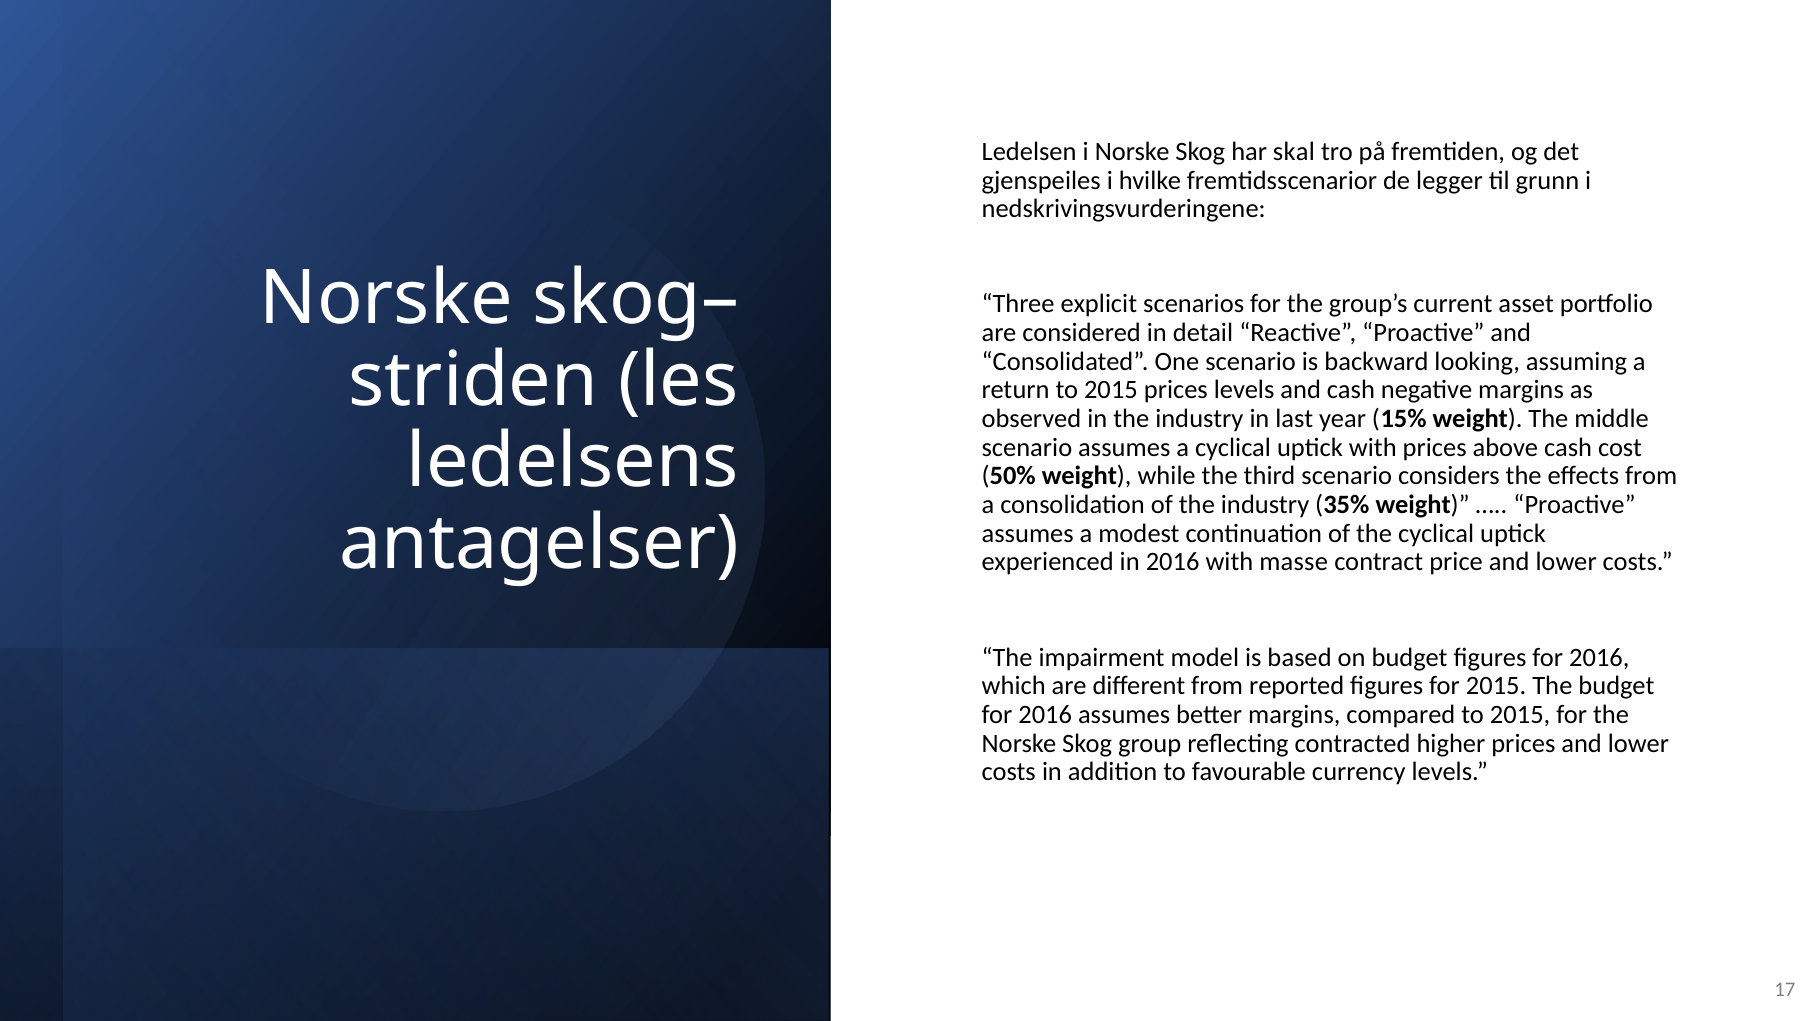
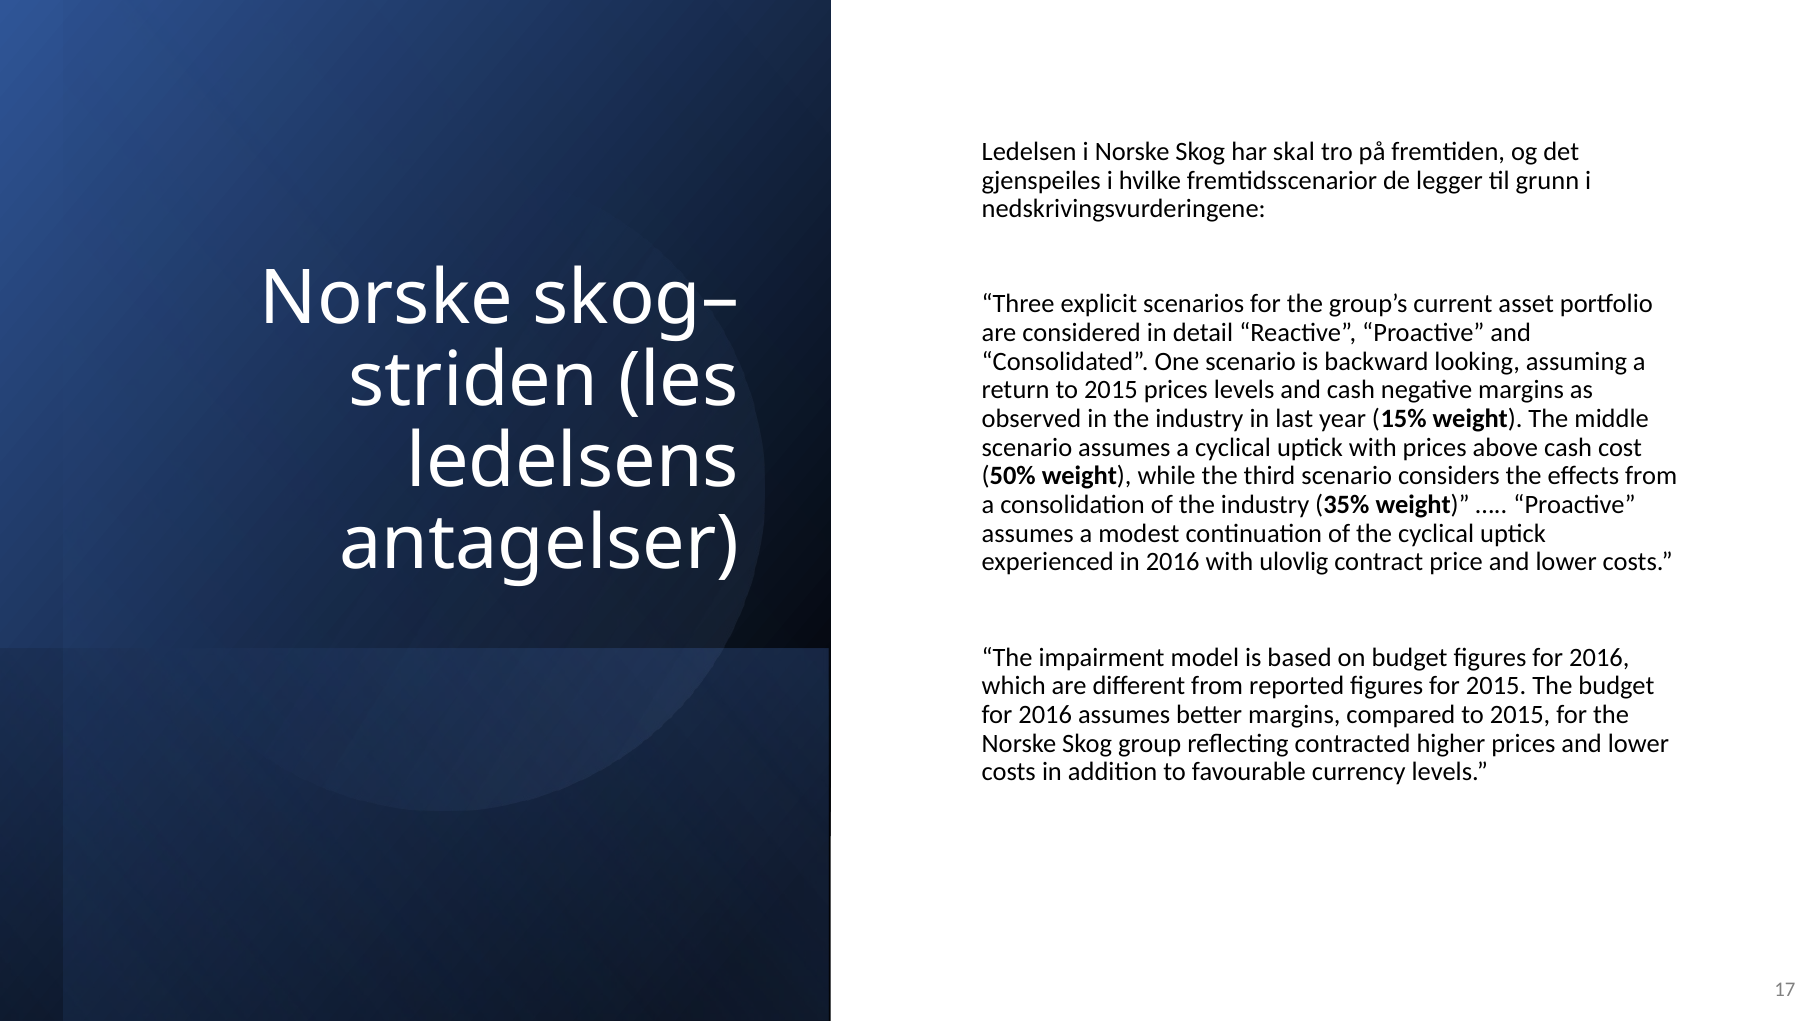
masse: masse -> ulovlig (1294, 562)
